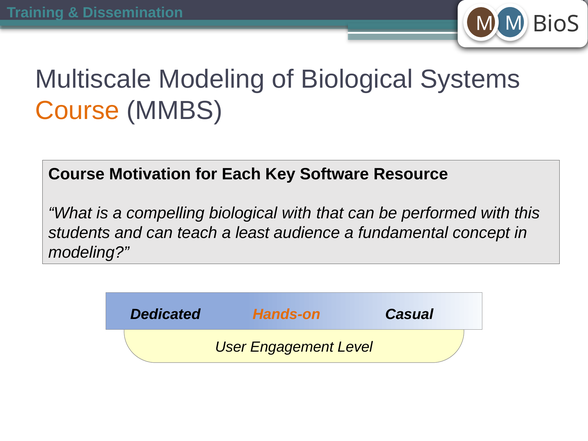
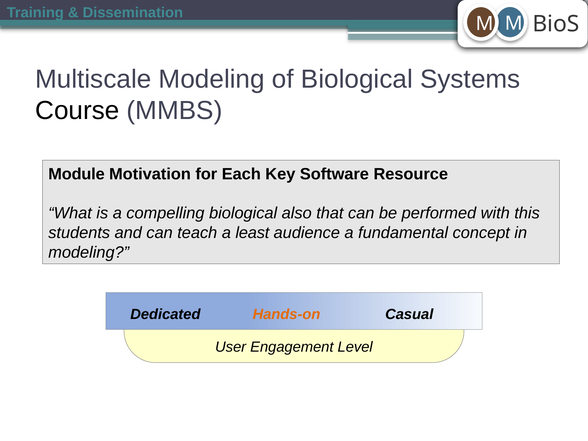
Course colour: orange -> black (77, 111)
Course: Course -> Module (77, 174)
biological with: with -> also (297, 213)
